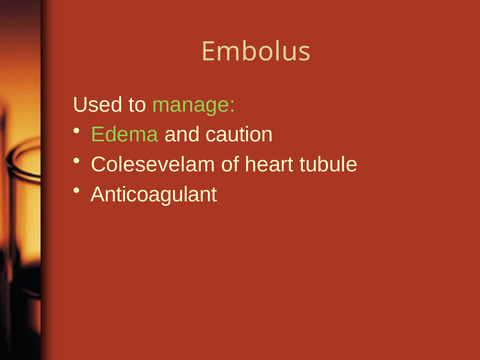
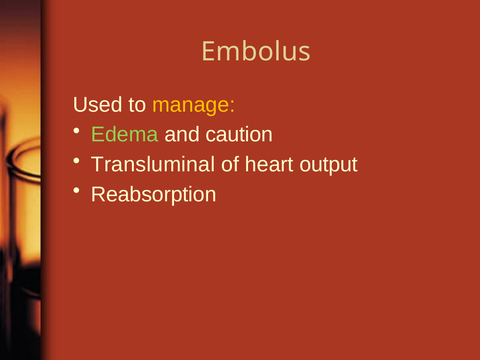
manage colour: light green -> yellow (194, 105)
Colesevelam: Colesevelam -> Transluminal (153, 164)
tubule: tubule -> output (329, 164)
Anticoagulant: Anticoagulant -> Reabsorption (154, 194)
